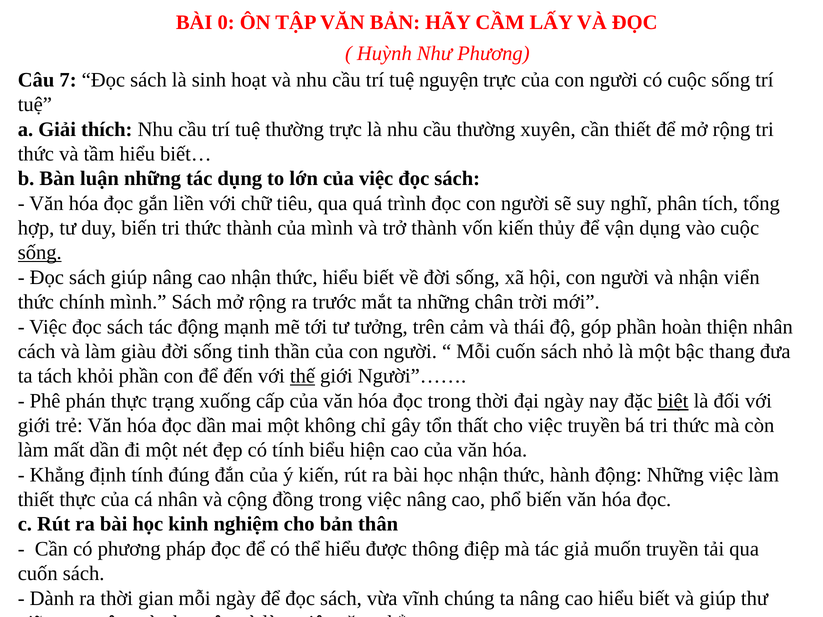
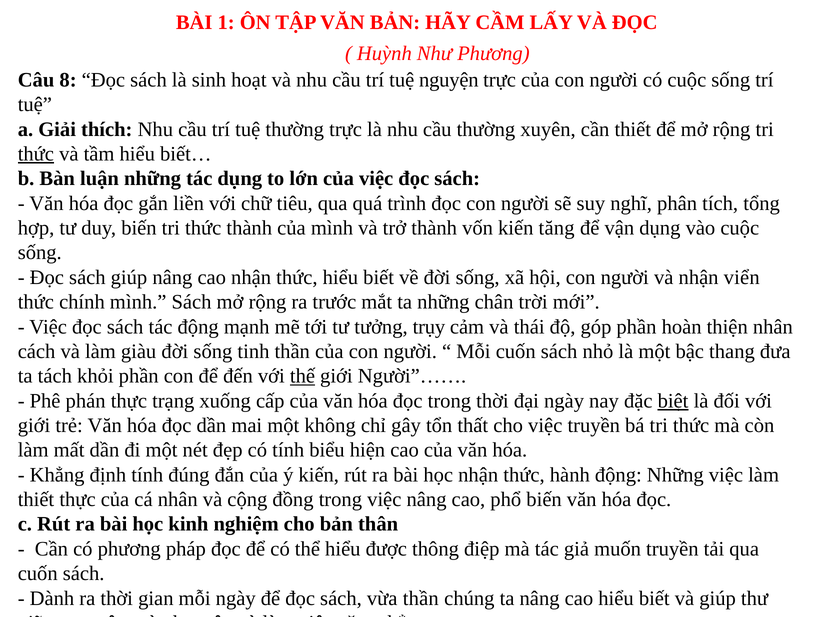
0: 0 -> 1 (226, 22)
7: 7 -> 8 (68, 80)
thức underline: none -> present (36, 154)
thủy: thủy -> tăng (557, 228)
sống underline: present -> none (40, 253)
trên: trên -> trụy (429, 327)
vừa vĩnh: vĩnh -> thần (421, 598)
